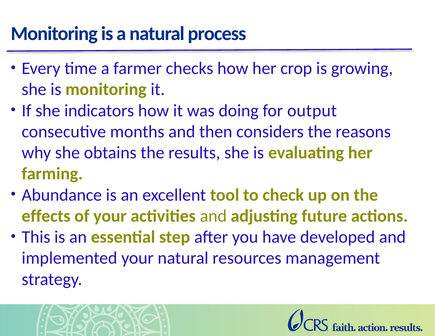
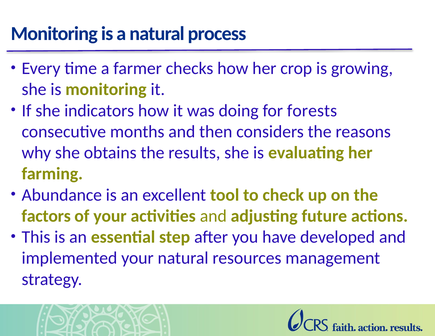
output: output -> forests (312, 111)
effects: effects -> factors (46, 216)
